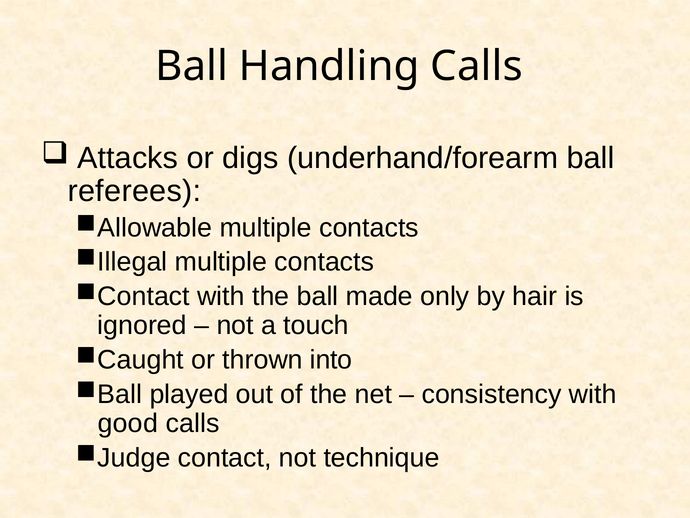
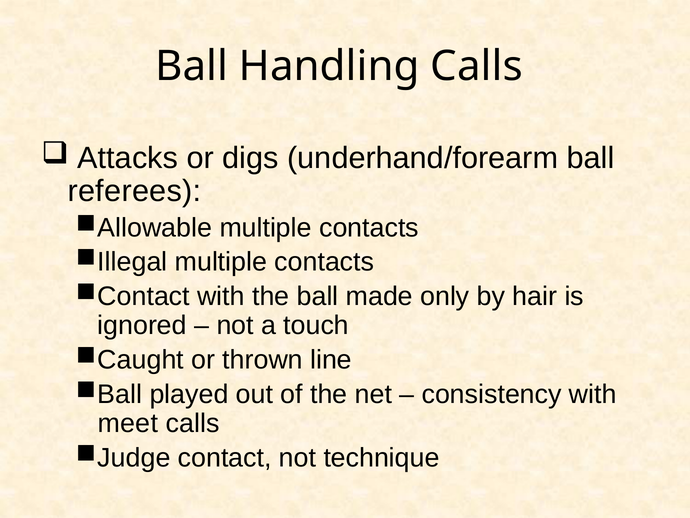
into: into -> line (331, 360)
good: good -> meet (128, 423)
